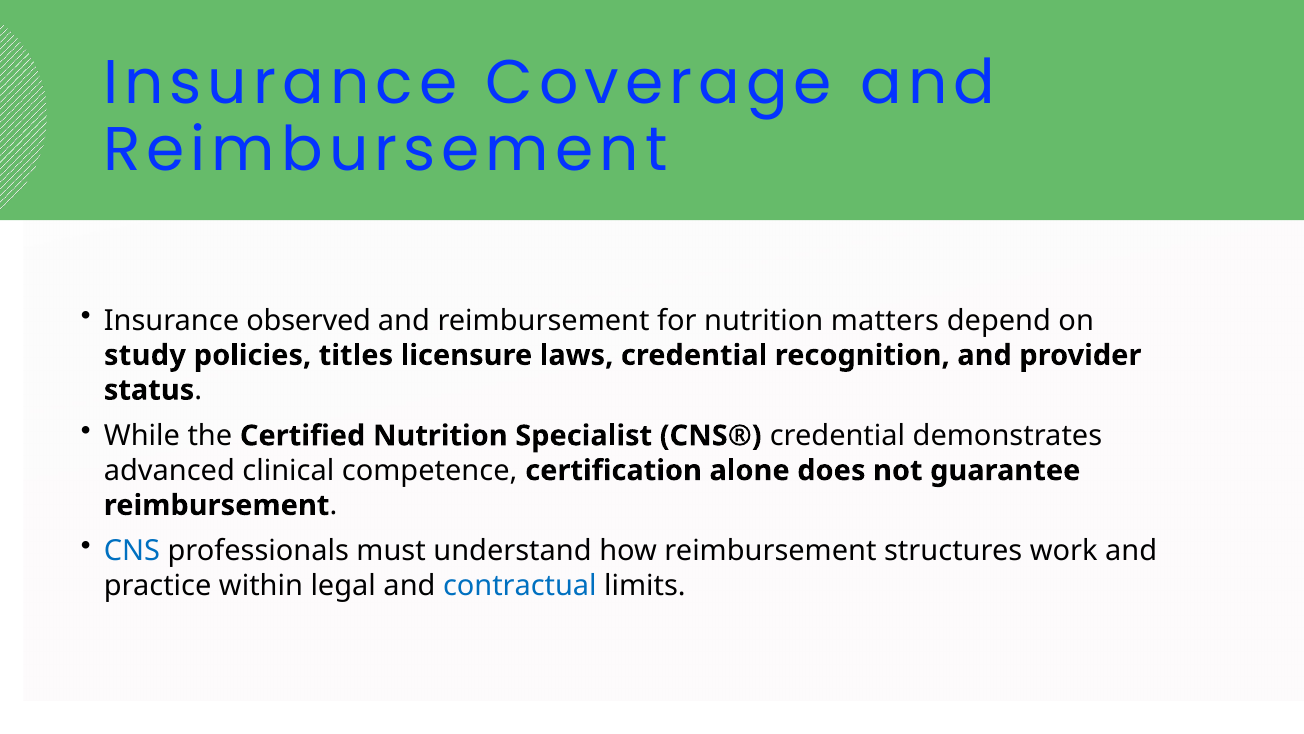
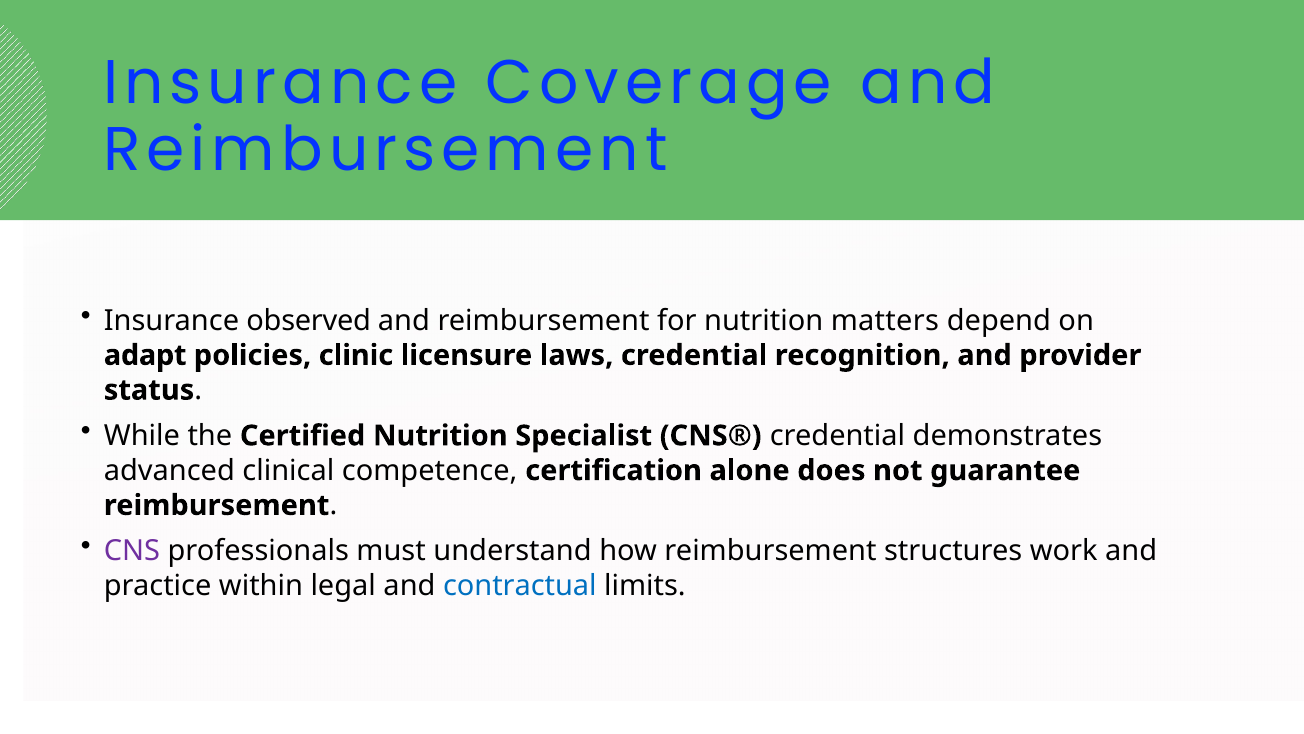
study: study -> adapt (145, 355)
titles: titles -> clinic (356, 355)
CNS colour: blue -> purple (132, 551)
